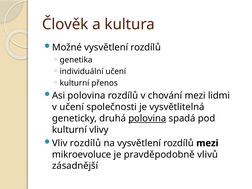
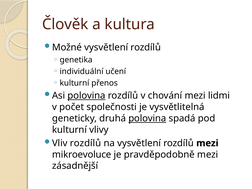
polovina underline: none -> present (87, 96)
v učení: učení -> počet (72, 107)
pravděpodobně vlivů: vlivů -> mezi (208, 155)
